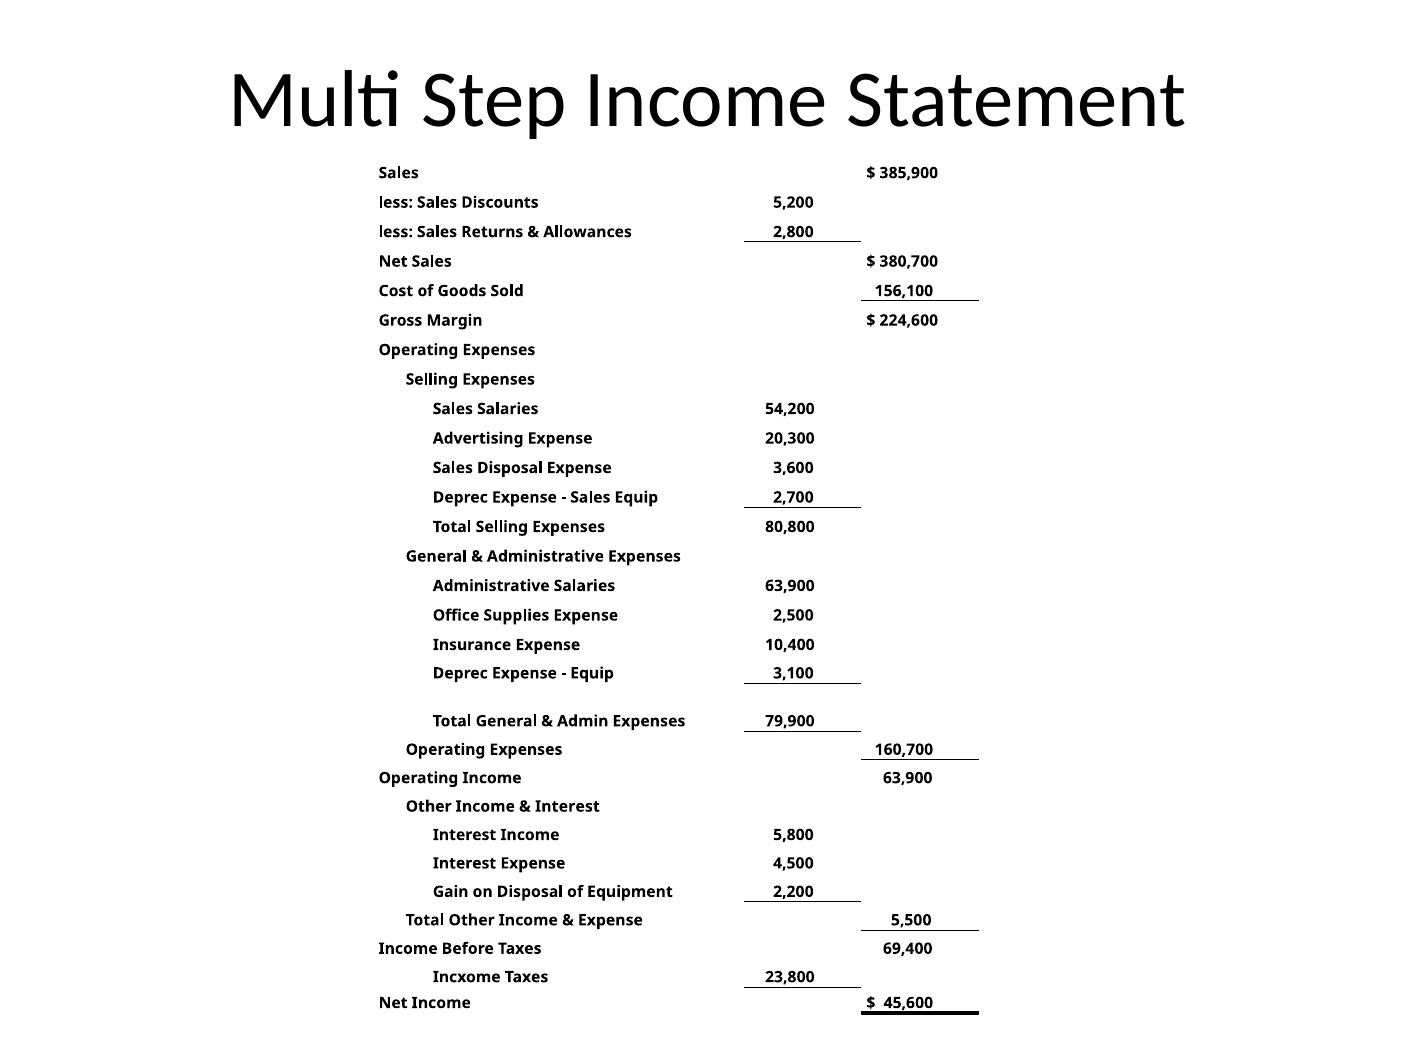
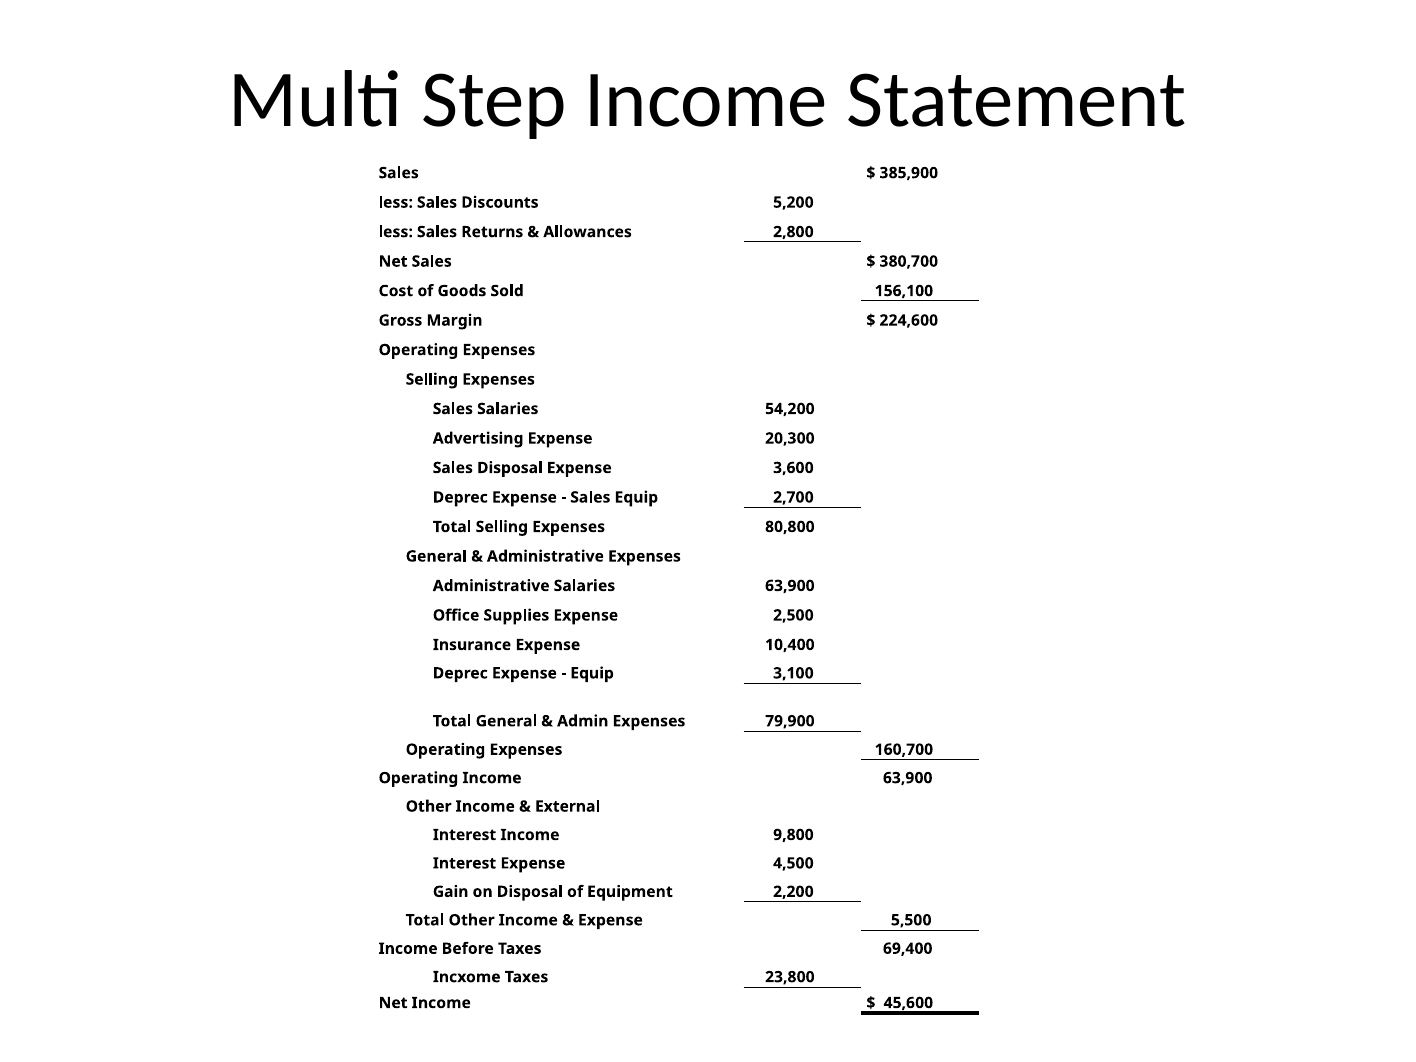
Interest: Interest -> External (568, 806)
5,800: 5,800 -> 9,800 (793, 835)
